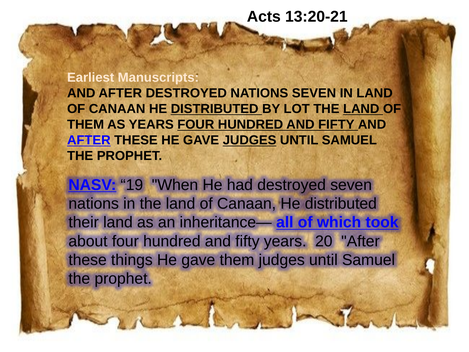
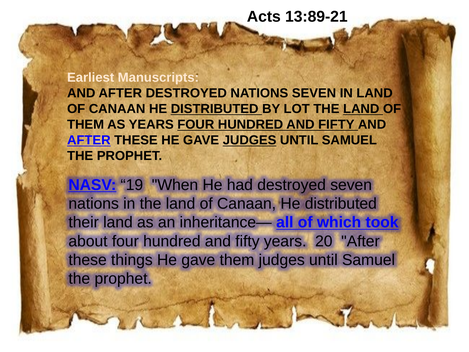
13:20-21: 13:20-21 -> 13:89-21 (316, 17)
